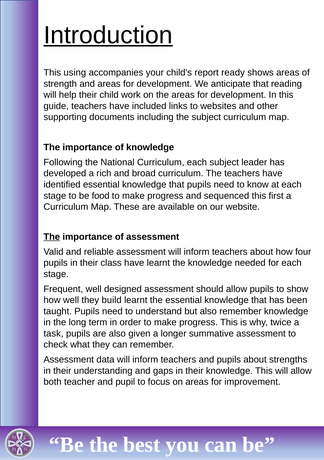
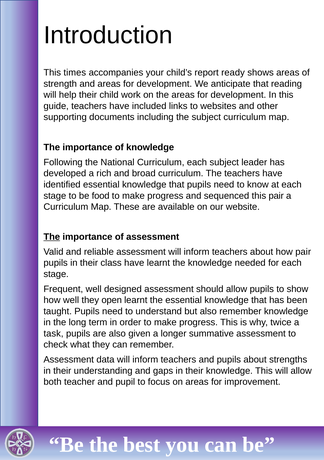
Introduction underline: present -> none (108, 35)
using: using -> times (75, 73)
this first: first -> pair (276, 196)
how four: four -> pair (303, 252)
build: build -> open (112, 300)
